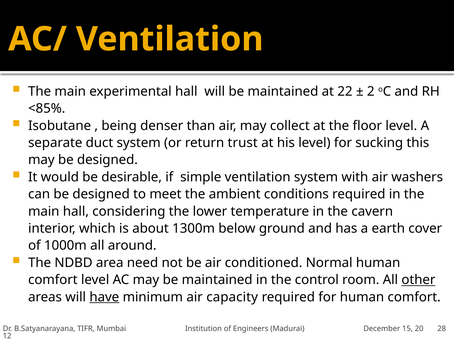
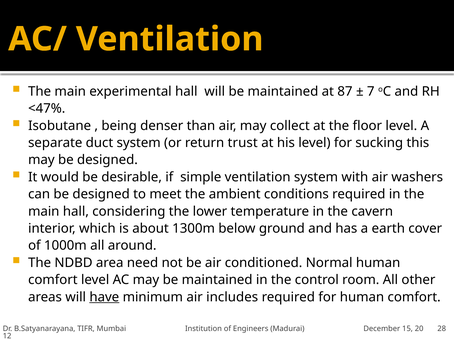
22: 22 -> 87 (345, 92)
2: 2 -> 7 (371, 92)
<85%: <85% -> <47% (47, 109)
other underline: present -> none (418, 280)
capacity: capacity -> includes (232, 297)
